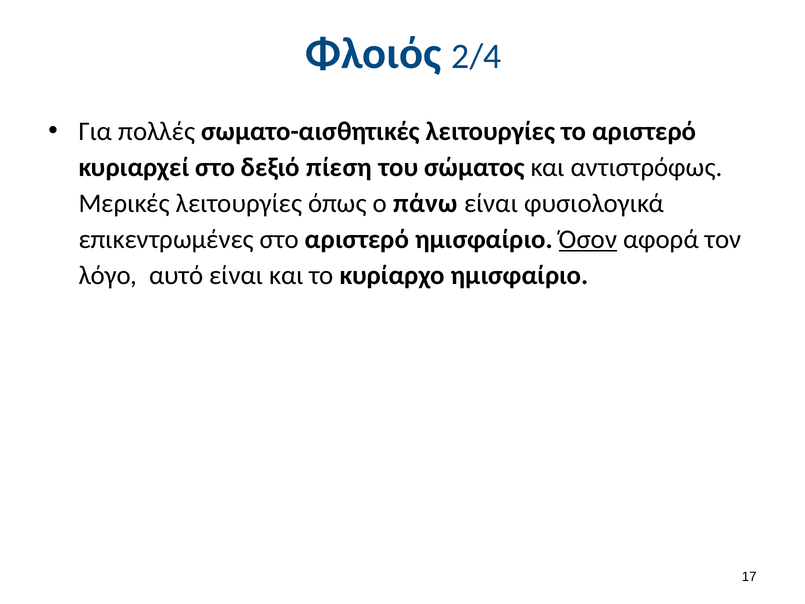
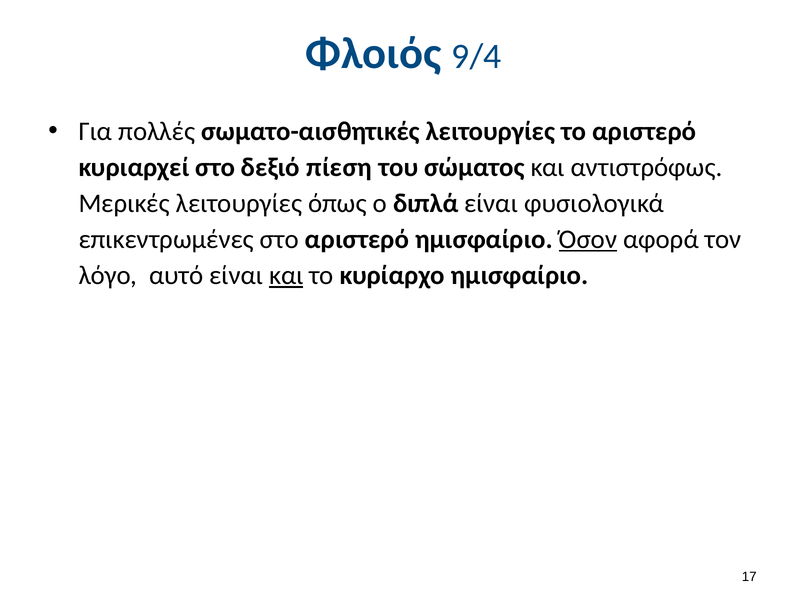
2/4: 2/4 -> 9/4 (476, 56)
πάνω: πάνω -> διπλά (426, 203)
και underline: none -> present (286, 275)
